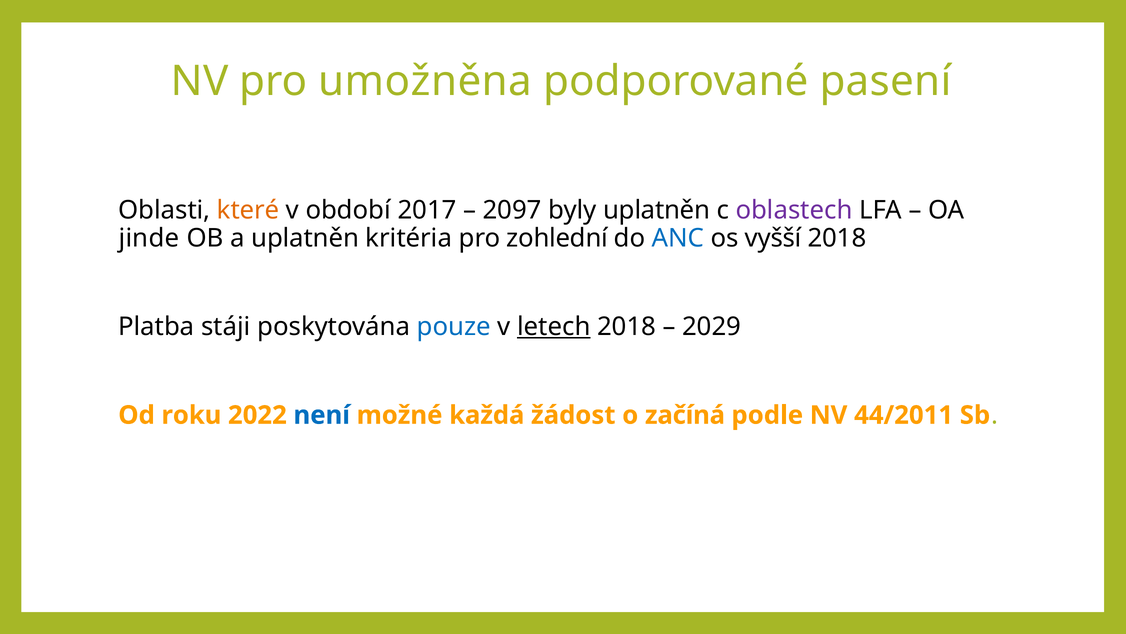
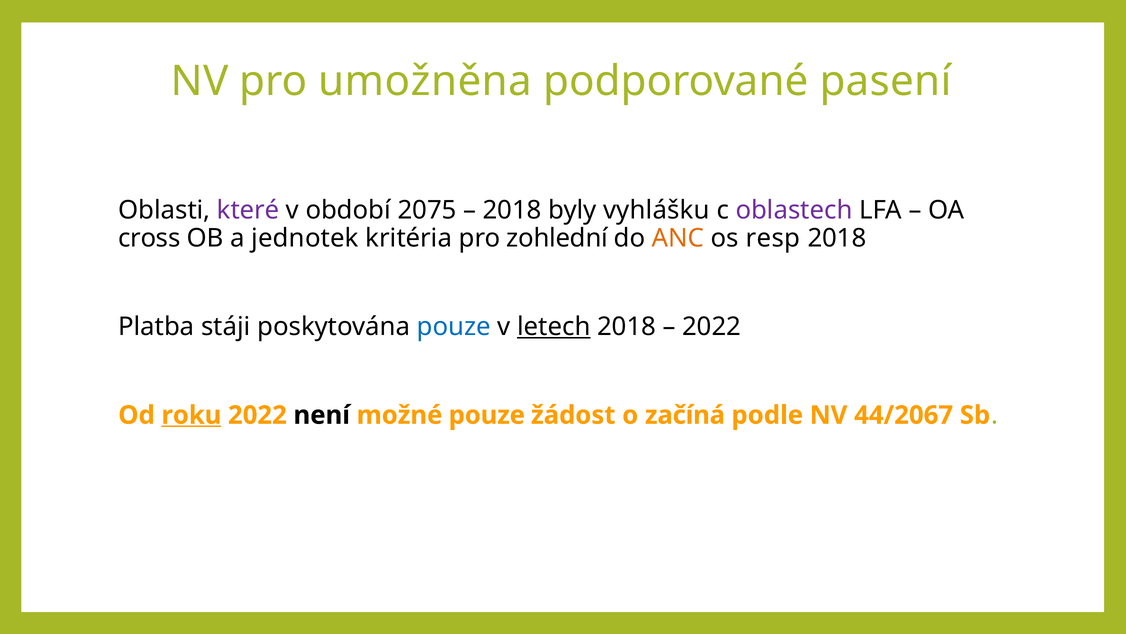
které colour: orange -> purple (248, 210)
2017: 2017 -> 2075 (427, 210)
2097: 2097 -> 2018 (512, 210)
byly uplatněn: uplatněn -> vyhlášku (656, 210)
jinde: jinde -> cross (149, 238)
a uplatněn: uplatněn -> jednotek (305, 238)
ANC colour: blue -> orange (678, 238)
vyšší: vyšší -> resp (773, 238)
2029: 2029 -> 2022 (712, 326)
roku underline: none -> present (191, 415)
není colour: blue -> black (322, 415)
možné každá: každá -> pouze (487, 415)
44/2011: 44/2011 -> 44/2067 (904, 415)
